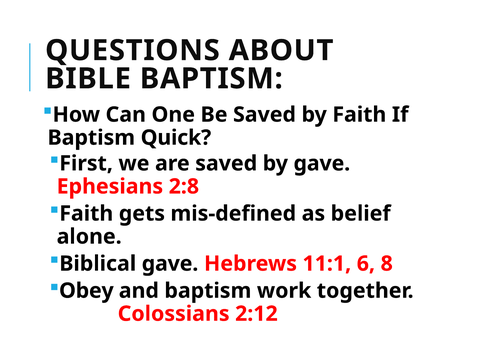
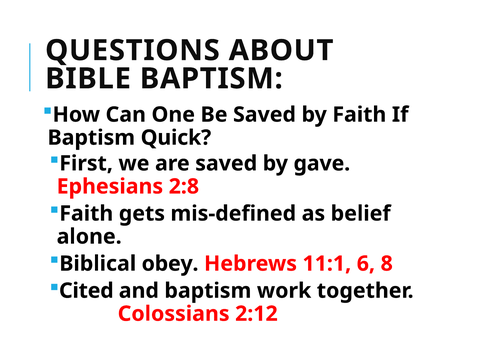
Biblical gave: gave -> obey (170, 264)
Obey: Obey -> Cited (86, 291)
